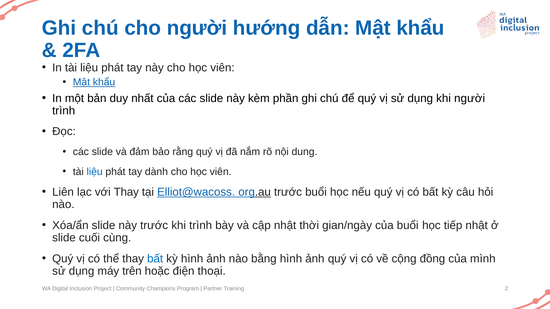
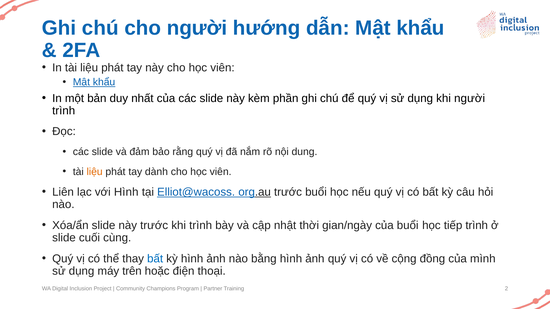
liệu colour: blue -> orange (95, 172)
với Thay: Thay -> Hình (126, 192)
tiếp nhật: nhật -> trình (477, 226)
